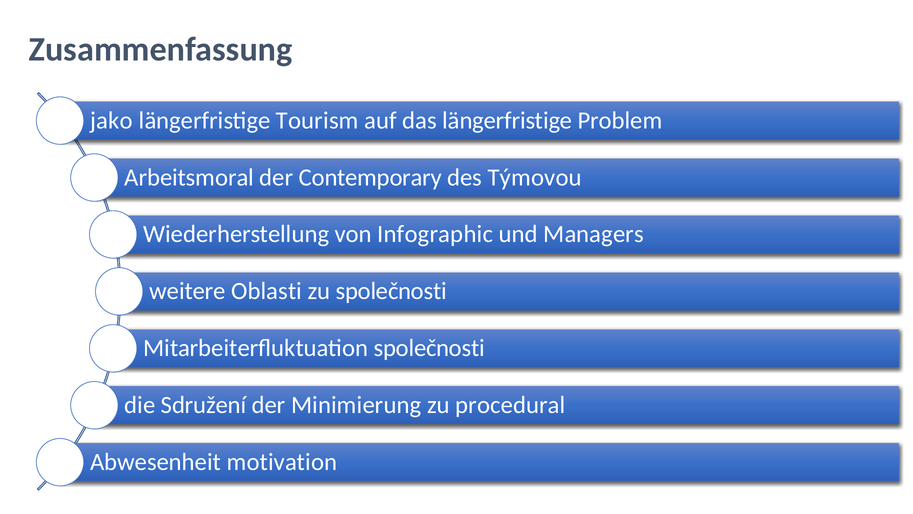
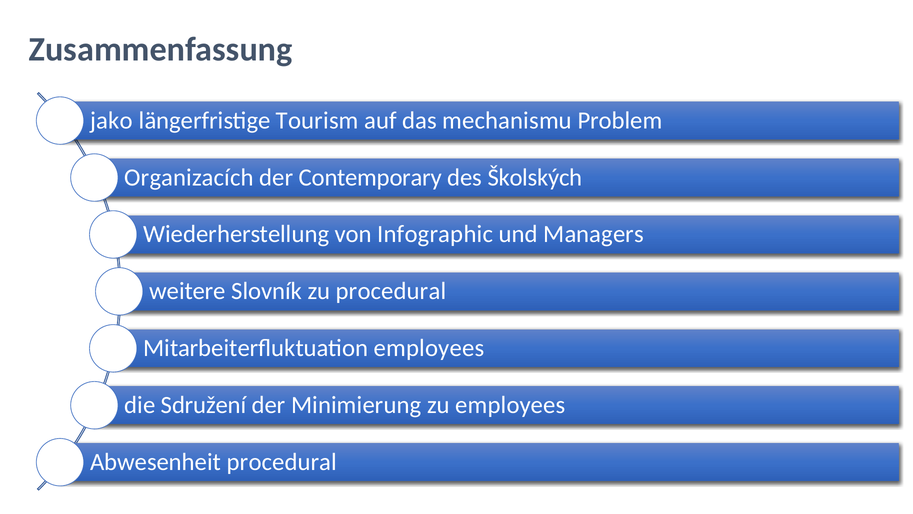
das längerfristige: längerfristige -> mechanismu (507, 120)
Arbeitsmoral: Arbeitsmoral -> Organizacích (189, 177)
Týmovou: Týmovou -> Školských (535, 177)
Oblasti: Oblasti -> Slovník (267, 291)
zu společnosti: společnosti -> procedural (391, 291)
Mitarbeiterfluktuation společnosti: společnosti -> employees (429, 348)
zu procedural: procedural -> employees (510, 405)
Abwesenheit motivation: motivation -> procedural (282, 462)
